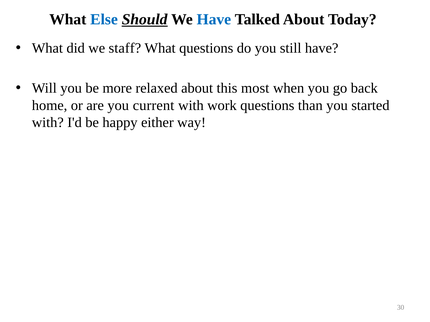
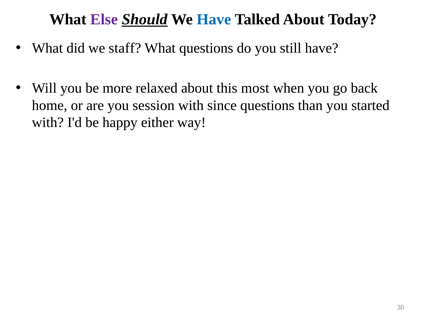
Else colour: blue -> purple (104, 19)
current: current -> session (154, 106)
work: work -> since (222, 106)
